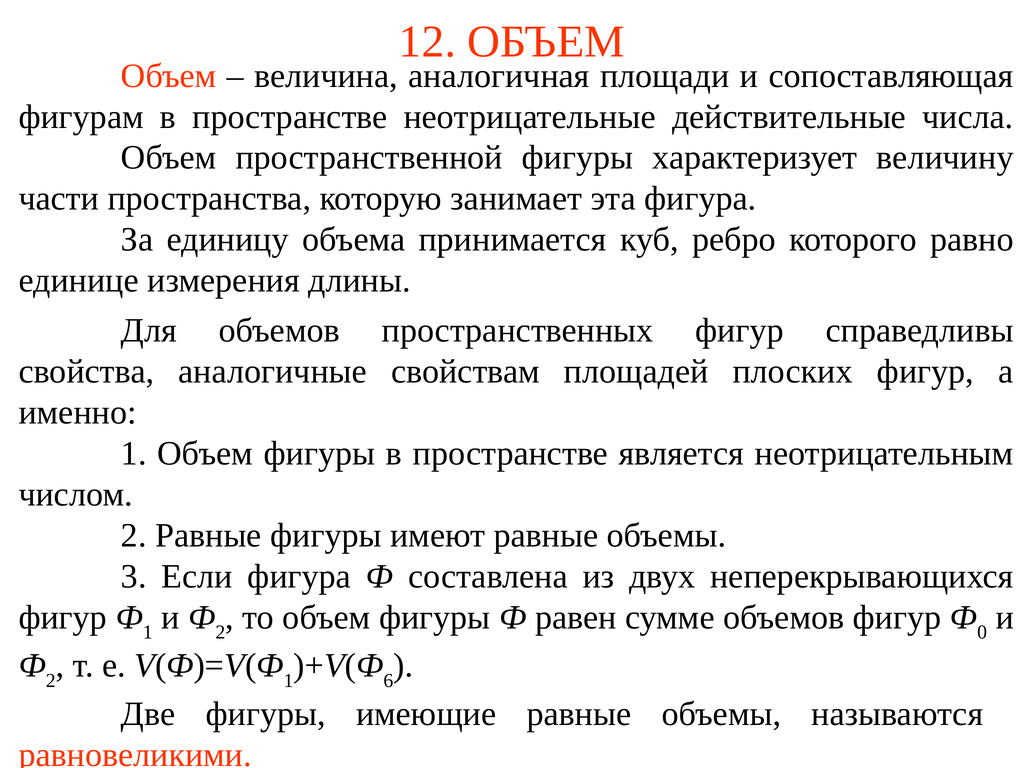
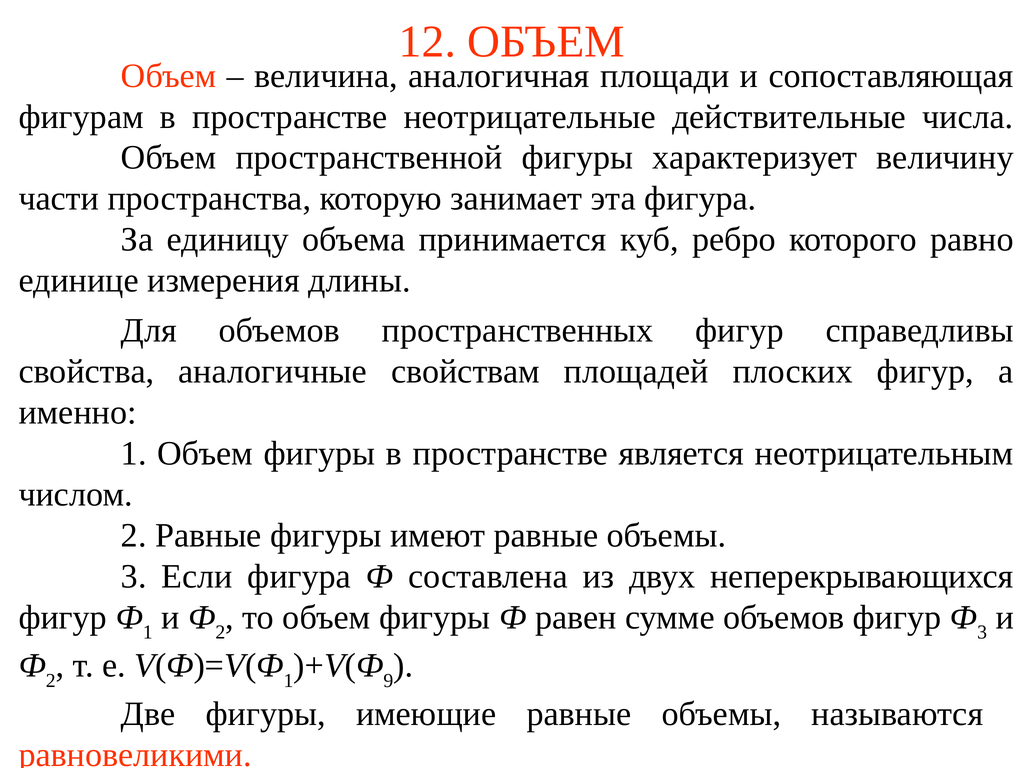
Ф 0: 0 -> 3 (982, 632)
6: 6 -> 9 (388, 681)
